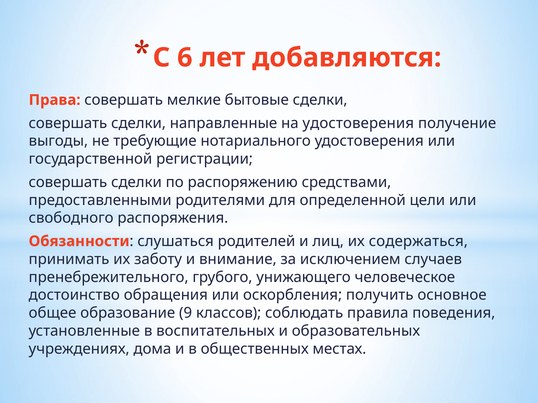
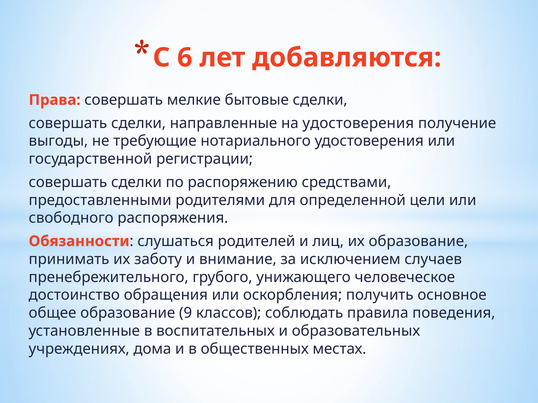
их содержаться: содержаться -> образование (418, 242)
